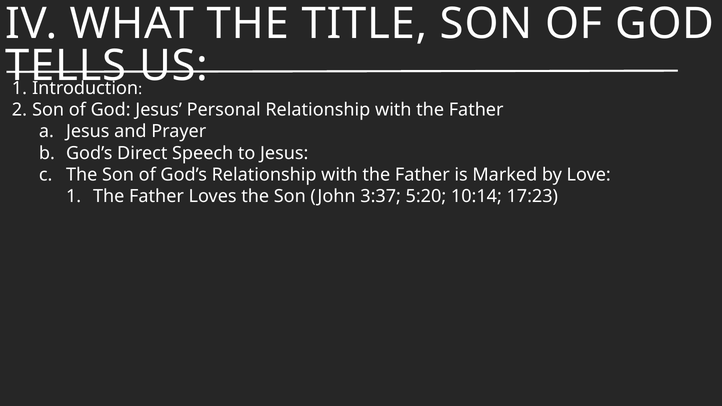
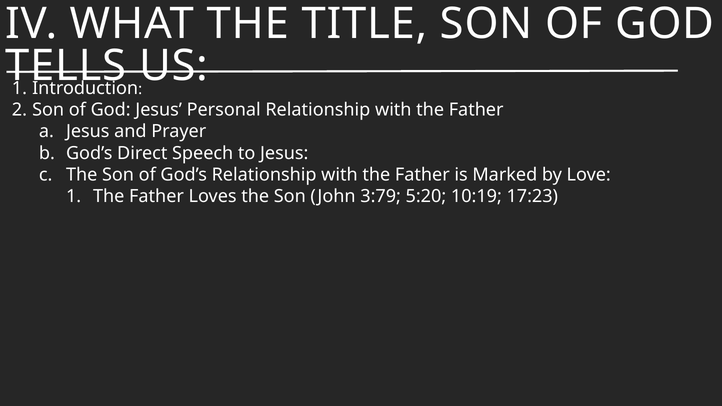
3:37: 3:37 -> 3:79 (381, 196)
10:14: 10:14 -> 10:19 (476, 196)
